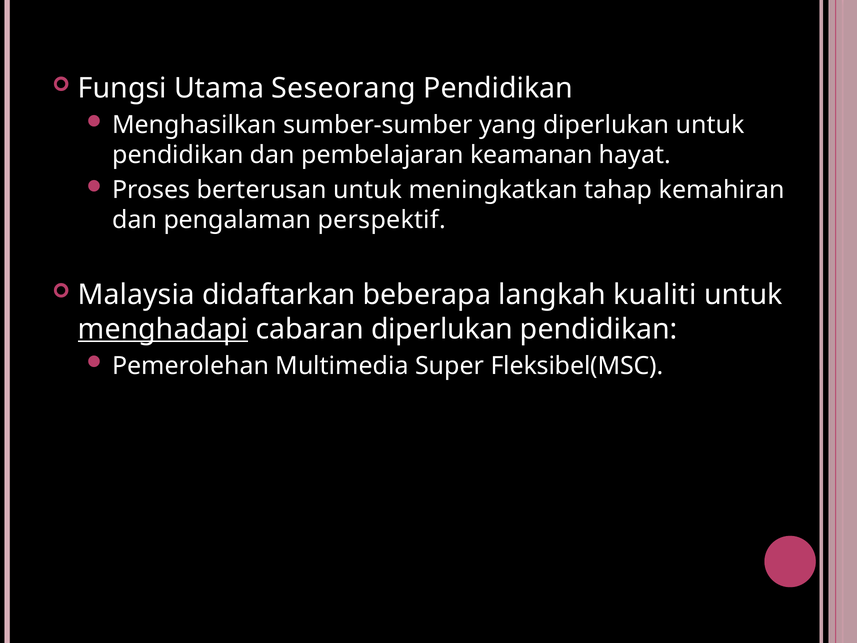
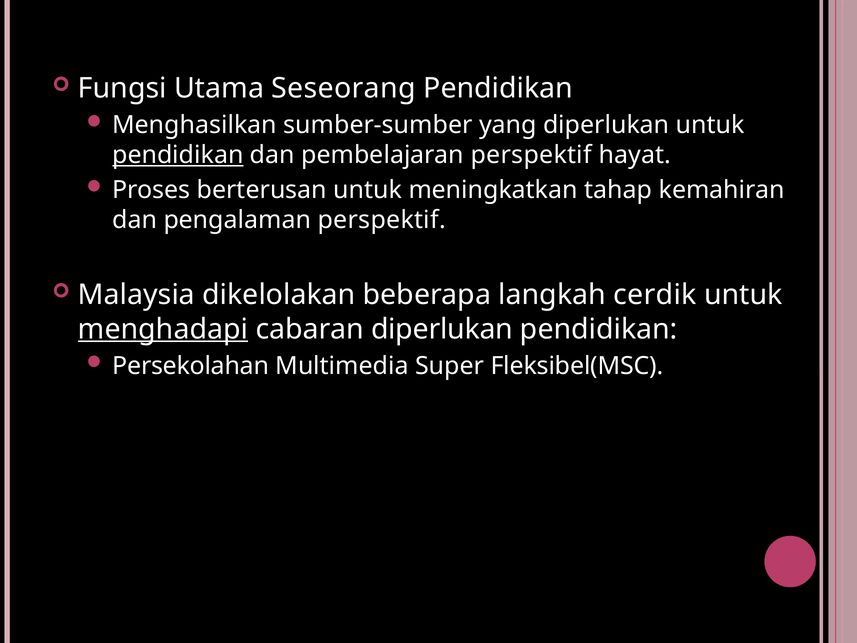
pendidikan underline: none -> present (178, 155)
pembelajaran keamanan: keamanan -> perspektif (531, 155)
didaftarkan: didaftarkan -> dikelolakan (279, 295)
kualiti: kualiti -> cerdik (655, 295)
Pemerolehan: Pemerolehan -> Persekolahan (191, 366)
